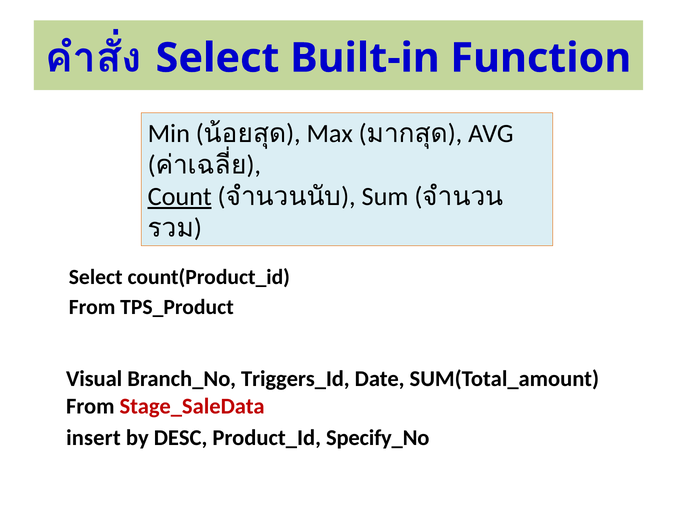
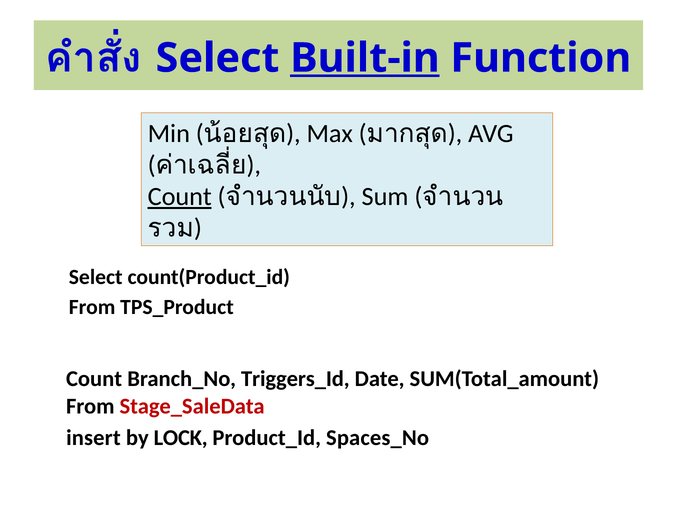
Built-in underline: none -> present (365, 58)
Visual: Visual -> Count (94, 380)
DESC: DESC -> LOCK (181, 438)
Specify_No: Specify_No -> Spaces_No (378, 438)
